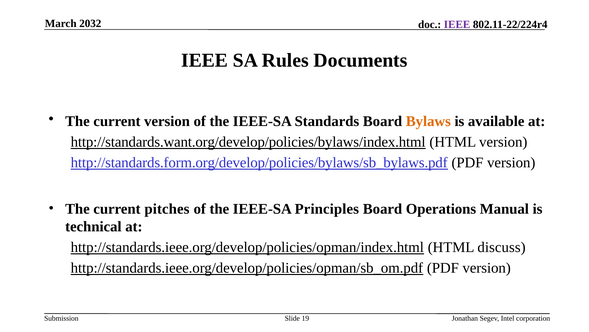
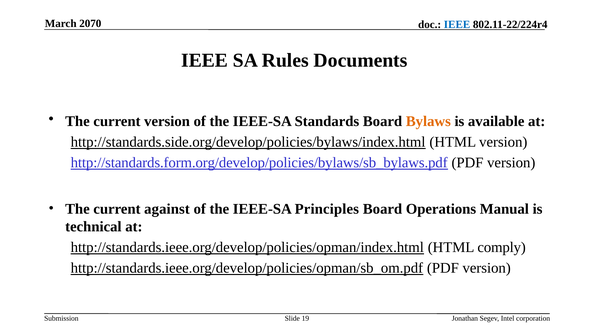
2032: 2032 -> 2070 (90, 23)
IEEE colour: purple -> blue (457, 25)
http://standards.want.org/develop/policies/bylaws/index.html: http://standards.want.org/develop/policies/bylaws/index.html -> http://standards.side.org/develop/policies/bylaws/index.html (248, 142)
pitches: pitches -> against (167, 208)
discuss: discuss -> comply (502, 247)
